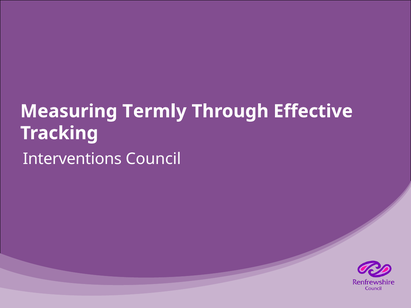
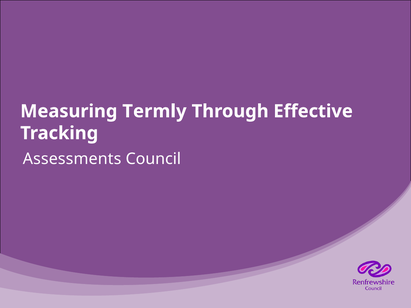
Interventions: Interventions -> Assessments (72, 159)
